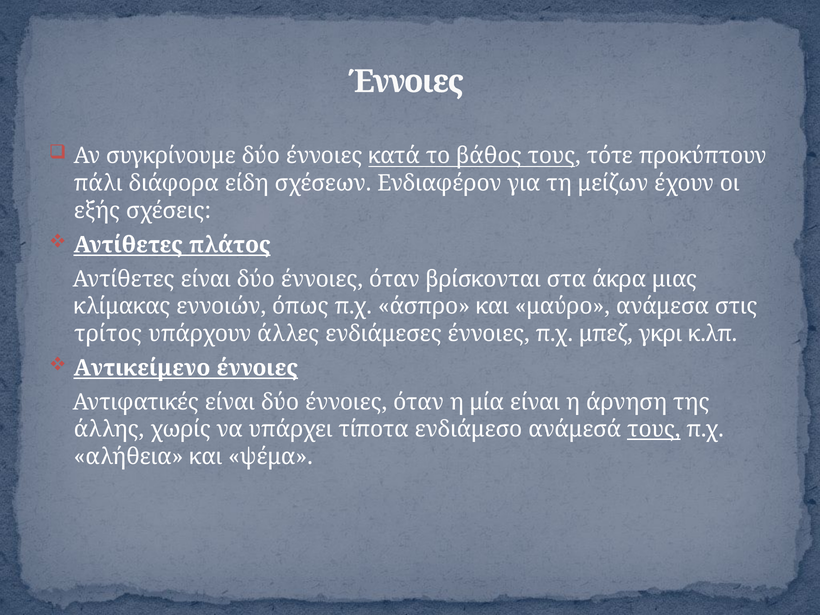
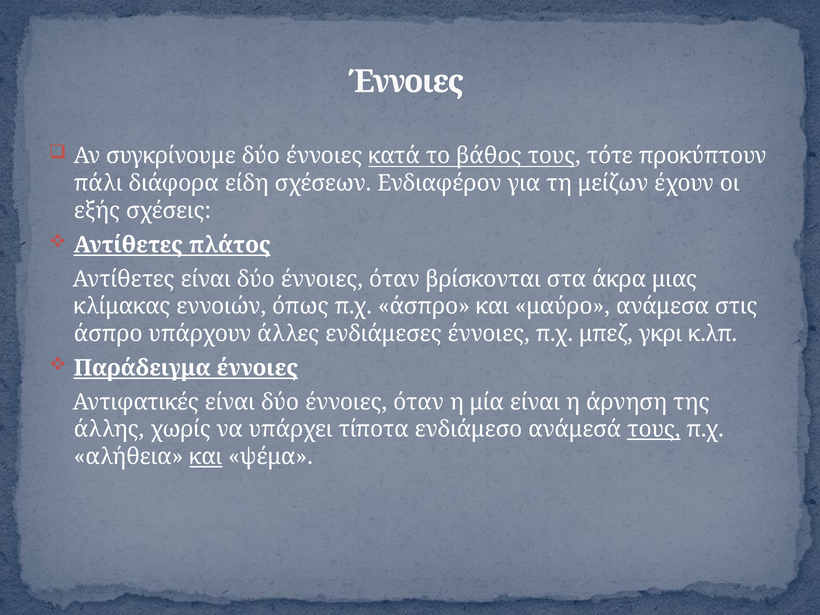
τρίτος: τρίτος -> άσπρο (108, 334)
Αντικείμενο: Αντικείμενο -> Παράδειγμα (142, 368)
και underline: none -> present (206, 457)
